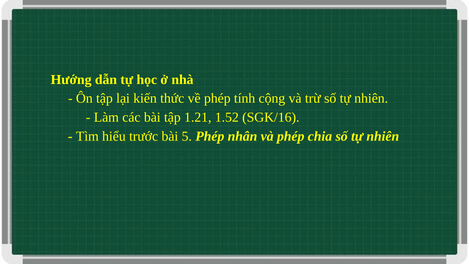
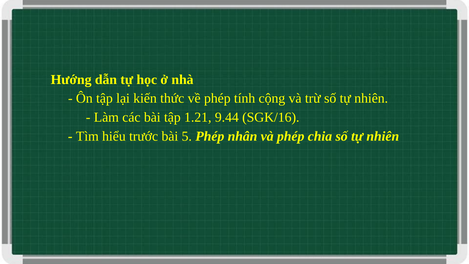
1.52: 1.52 -> 9.44 (227, 117)
